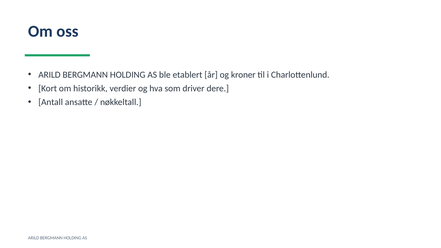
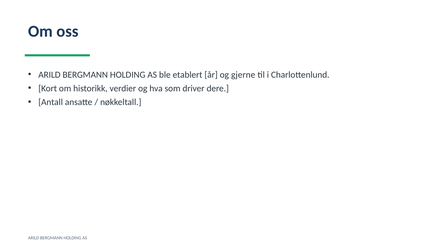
kroner: kroner -> gjerne (243, 75)
